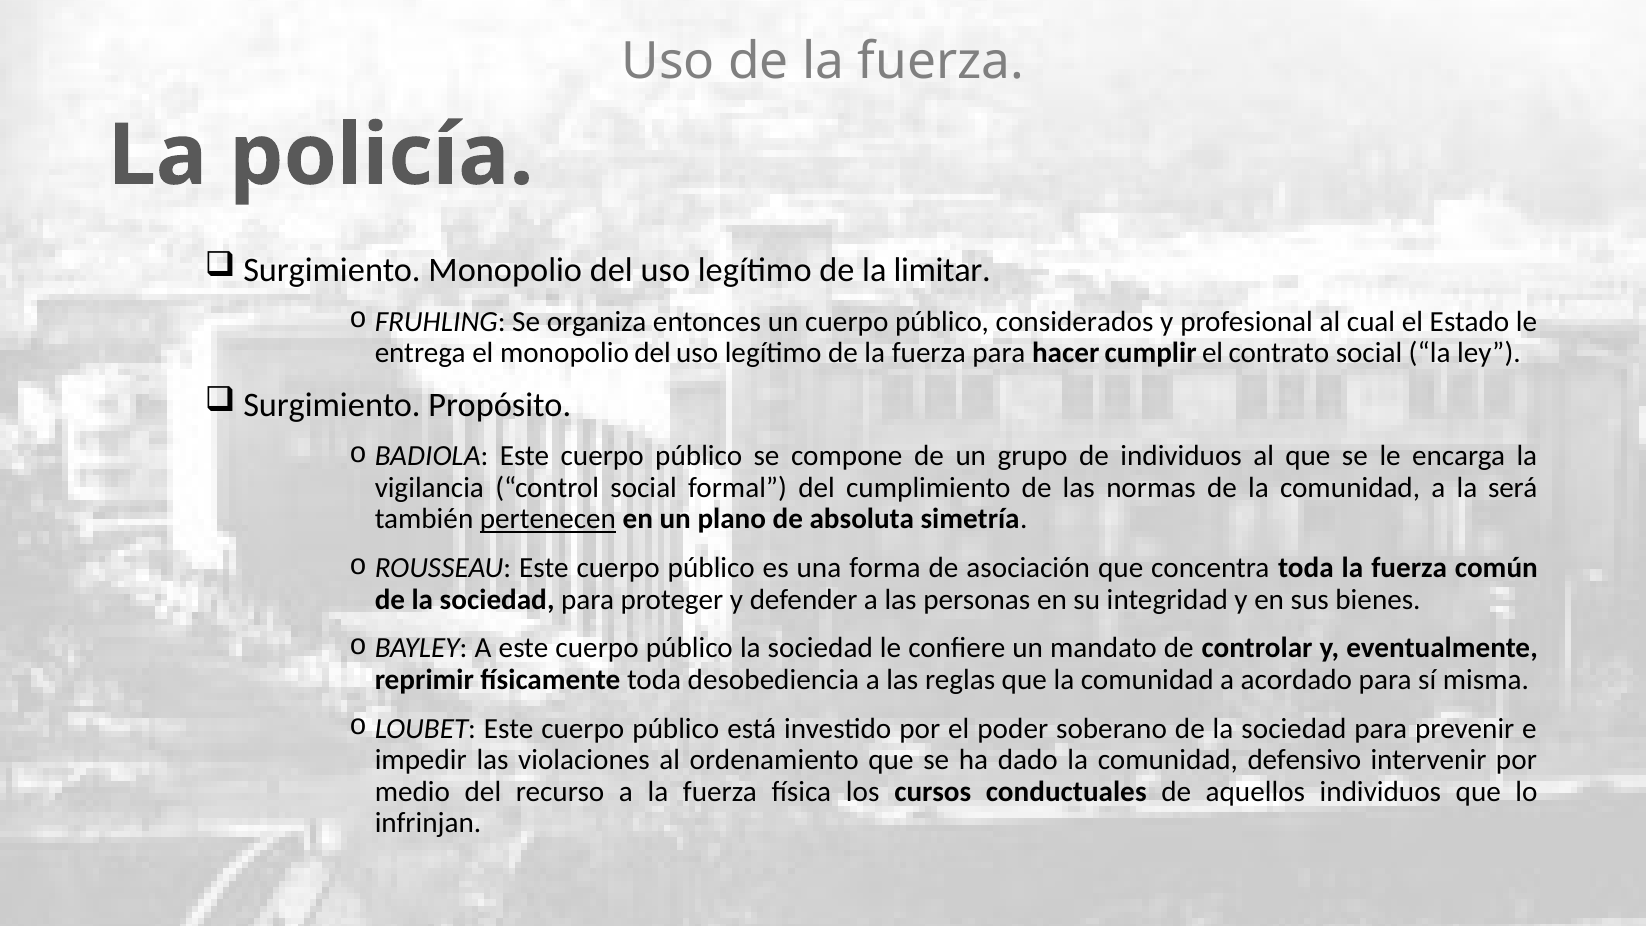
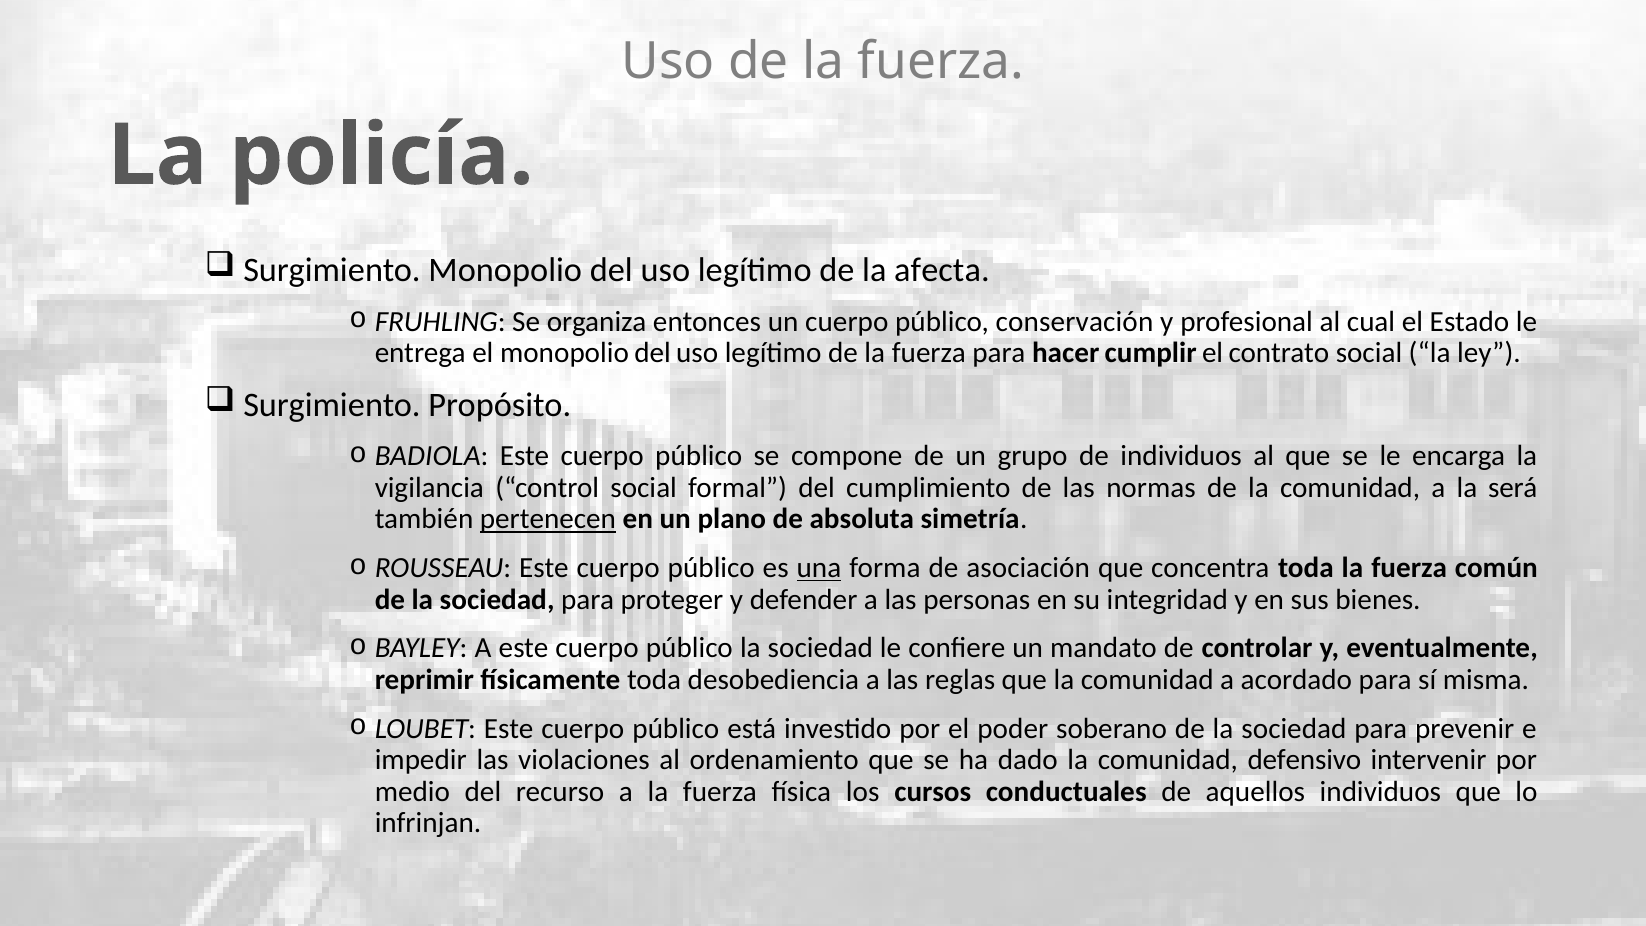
limitar: limitar -> afecta (942, 270)
considerados: considerados -> conservación (1074, 322)
una underline: none -> present (819, 568)
